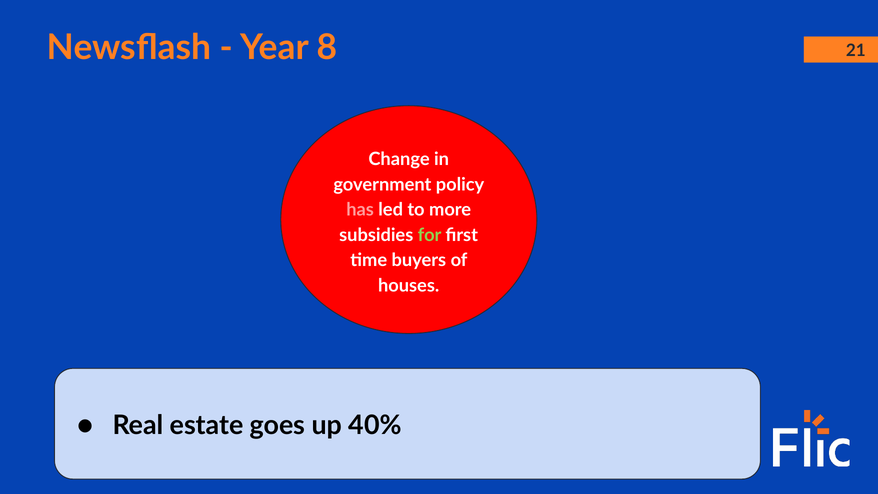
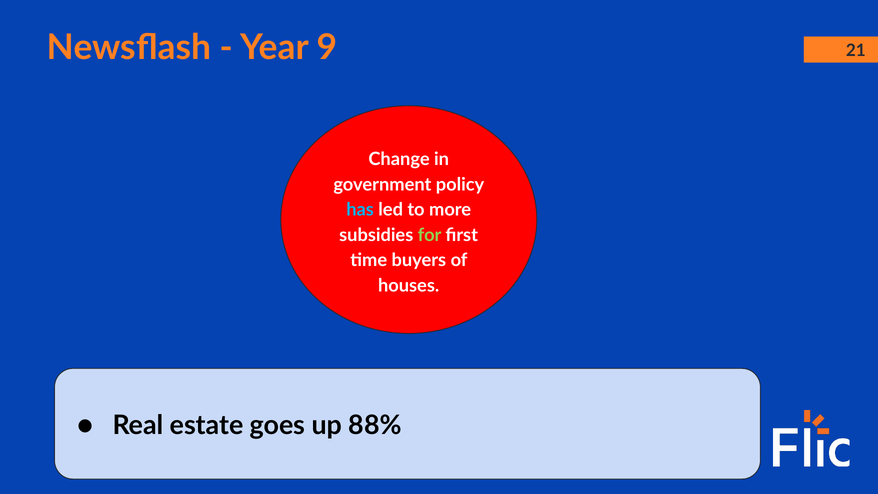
8: 8 -> 9 (327, 47)
has colour: pink -> light blue (360, 210)
40%: 40% -> 88% (375, 426)
